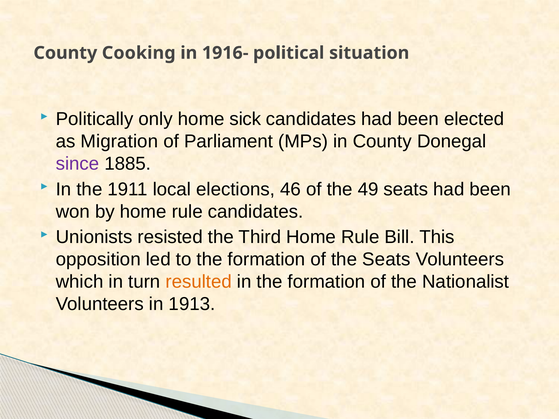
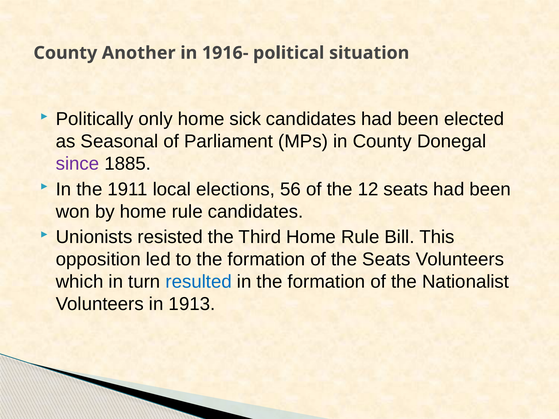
Cooking: Cooking -> Another (139, 53)
Migration: Migration -> Seasonal (119, 142)
46: 46 -> 56 (290, 189)
49: 49 -> 12 (368, 189)
resulted colour: orange -> blue (199, 282)
